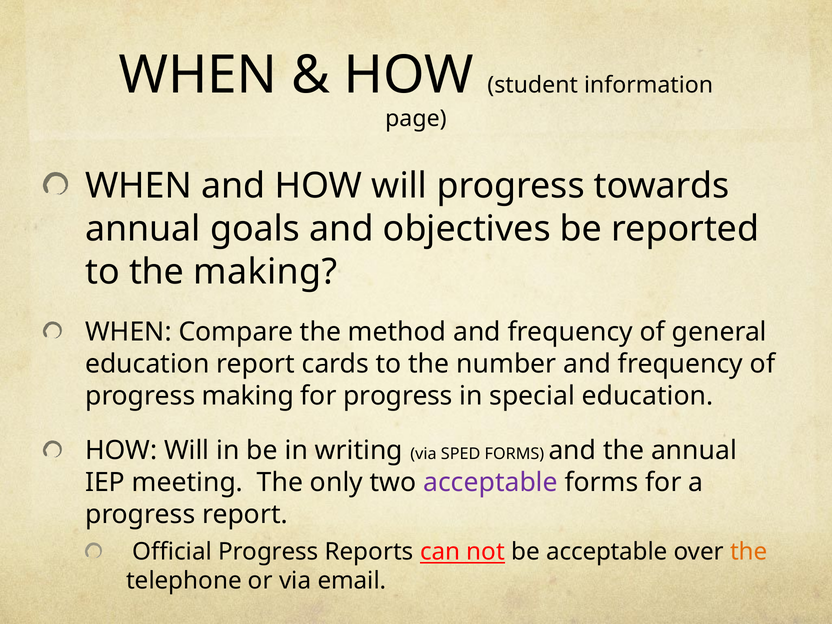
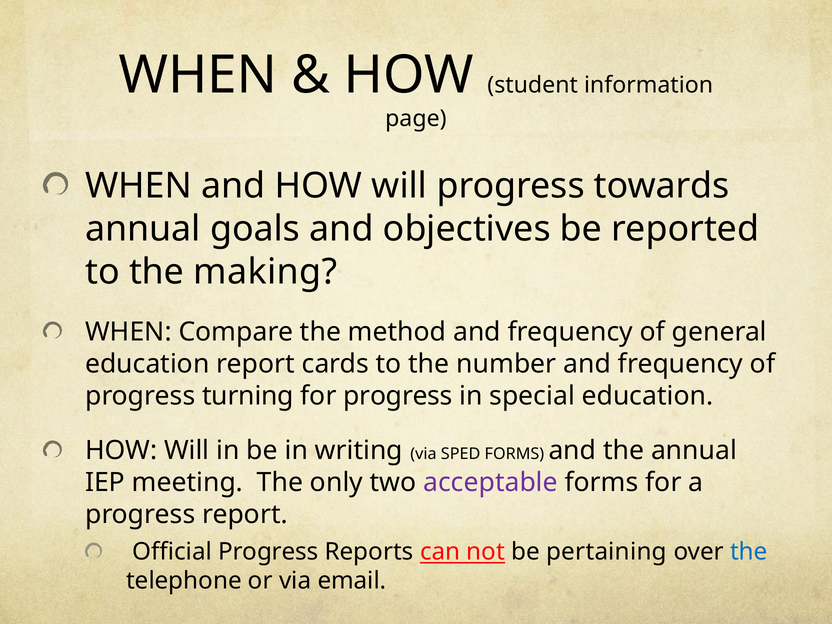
progress making: making -> turning (248, 396)
be acceptable: acceptable -> pertaining (607, 552)
the colour: orange -> blue (749, 552)
